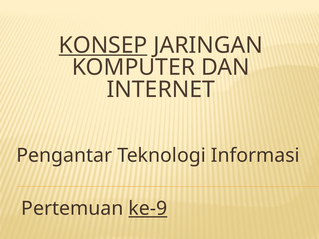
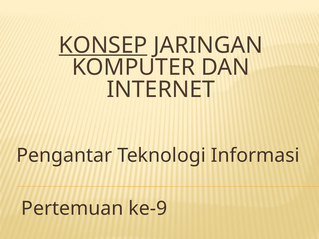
ke-9 underline: present -> none (148, 209)
